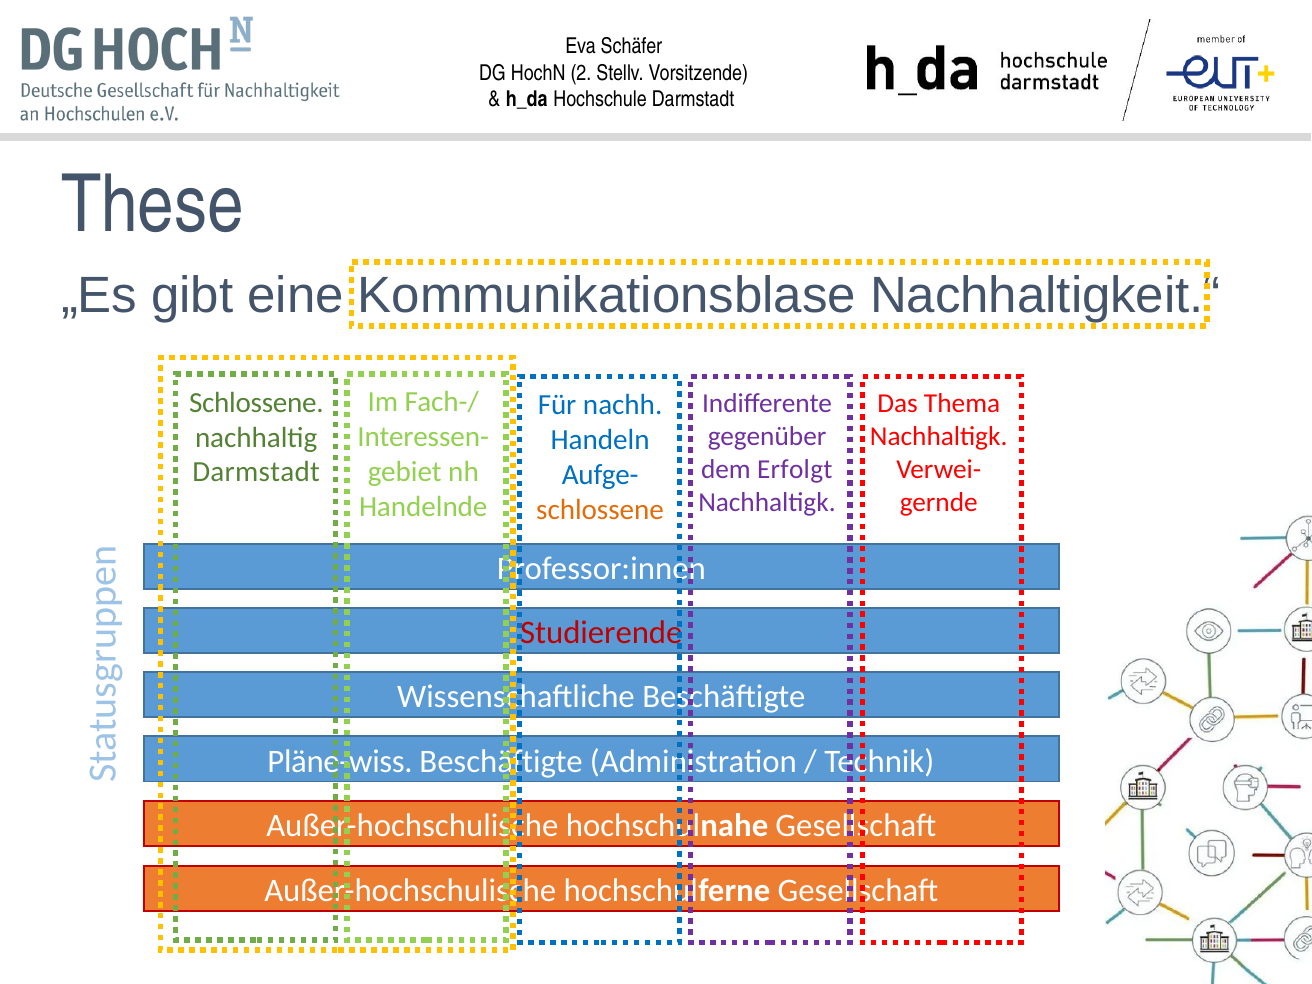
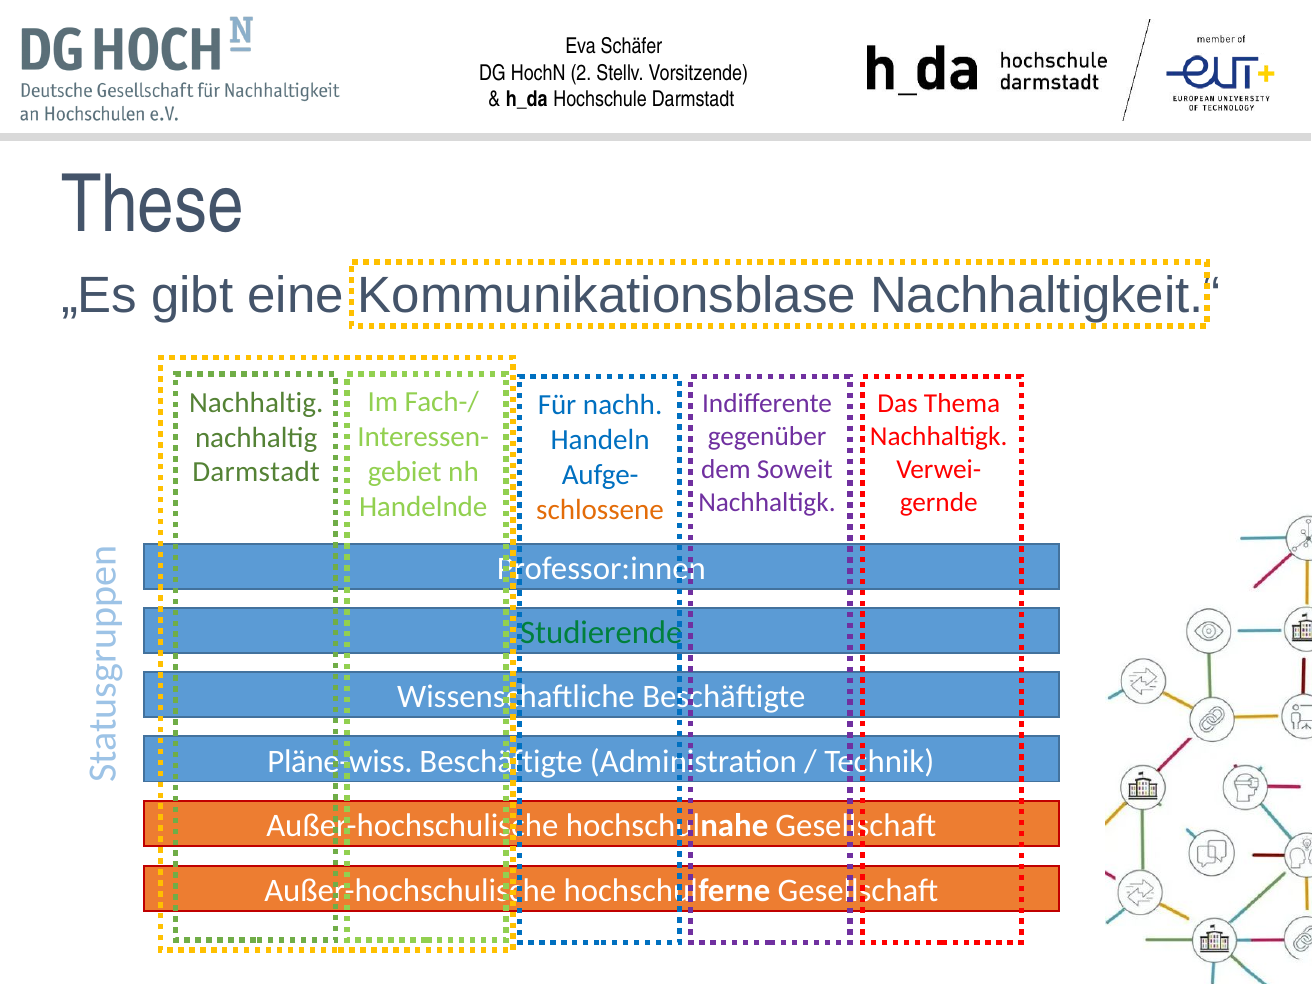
Schlossene: Schlossene -> Nachhaltig (256, 402)
Erfolgt: Erfolgt -> Soweit (795, 469)
Studierende colour: red -> green (601, 633)
